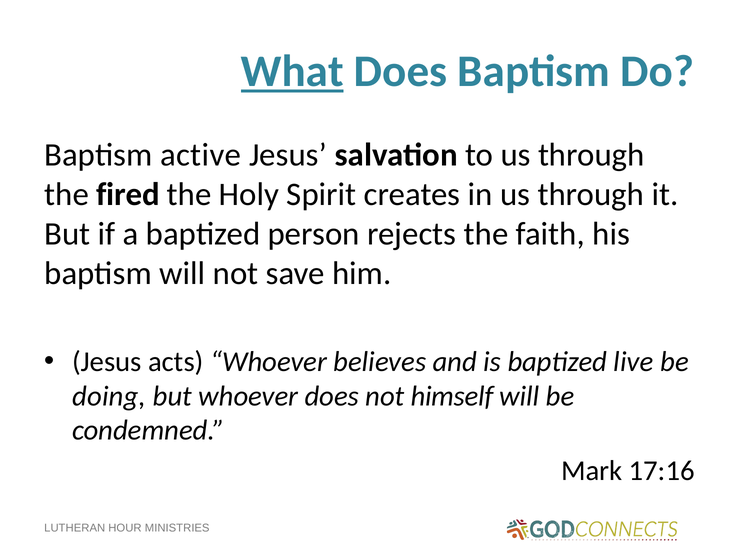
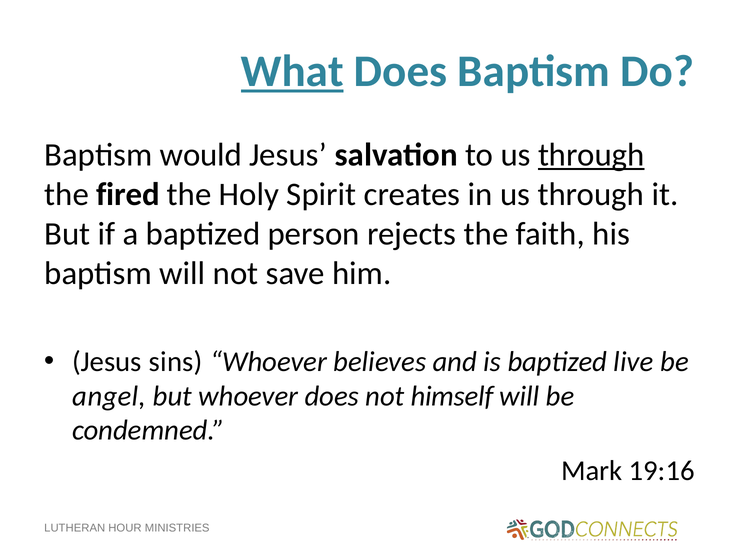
active: active -> would (201, 155)
through underline: none -> present (591, 155)
acts: acts -> sins (176, 362)
doing: doing -> angel (109, 396)
17:16: 17:16 -> 19:16 (662, 471)
